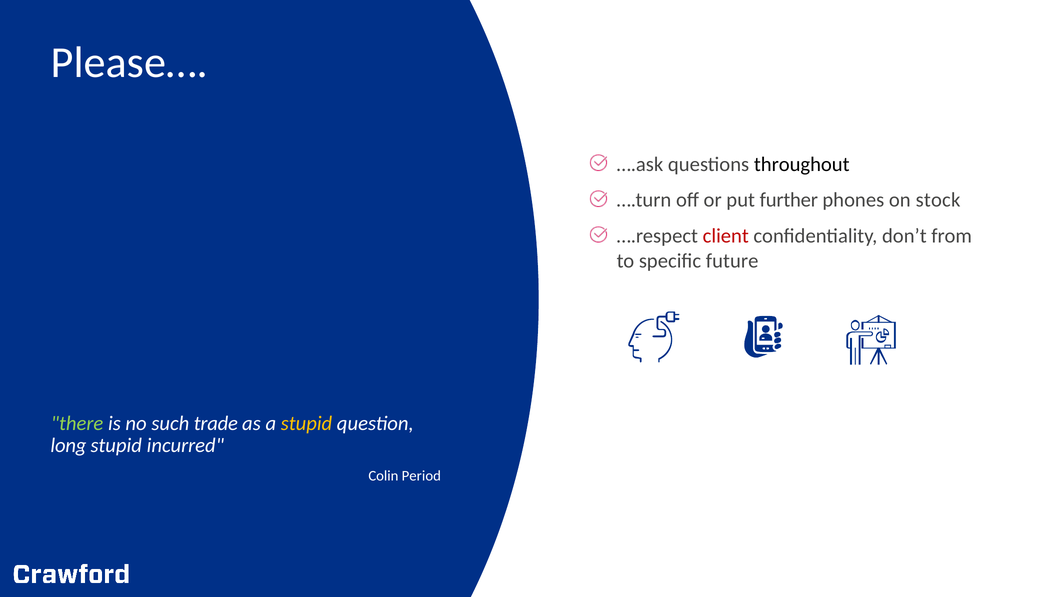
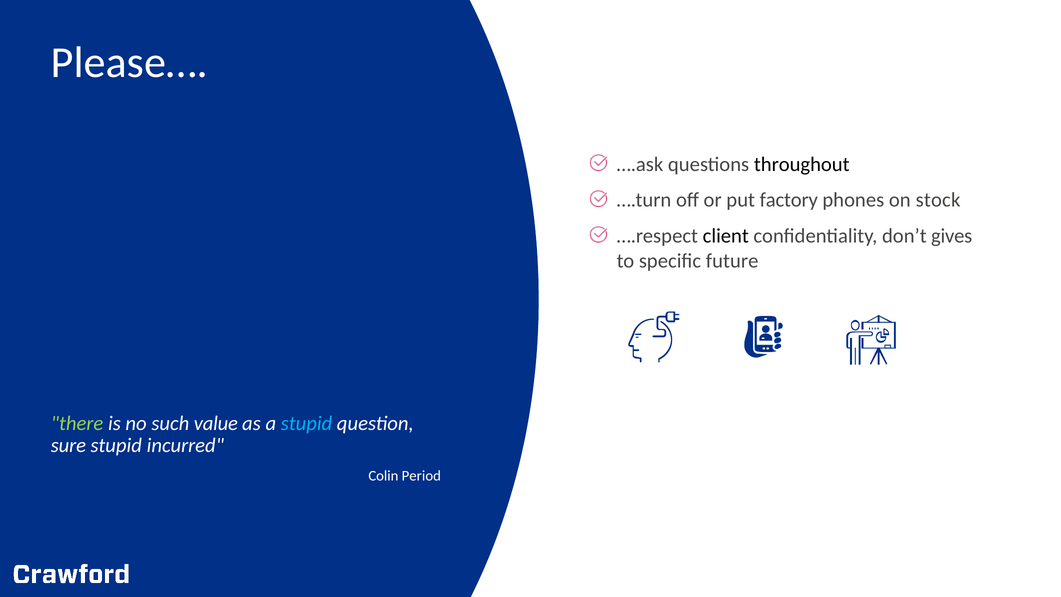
further: further -> factory (789, 200)
client colour: red -> black (726, 236)
from: from -> gives (952, 236)
trade: trade -> value (216, 423)
stupid colour: yellow -> light blue (307, 423)
long: long -> sure (68, 445)
